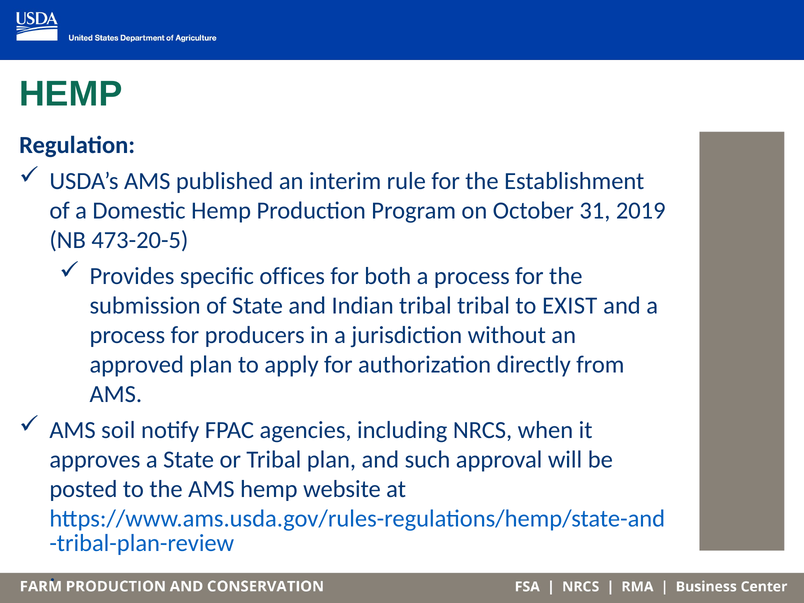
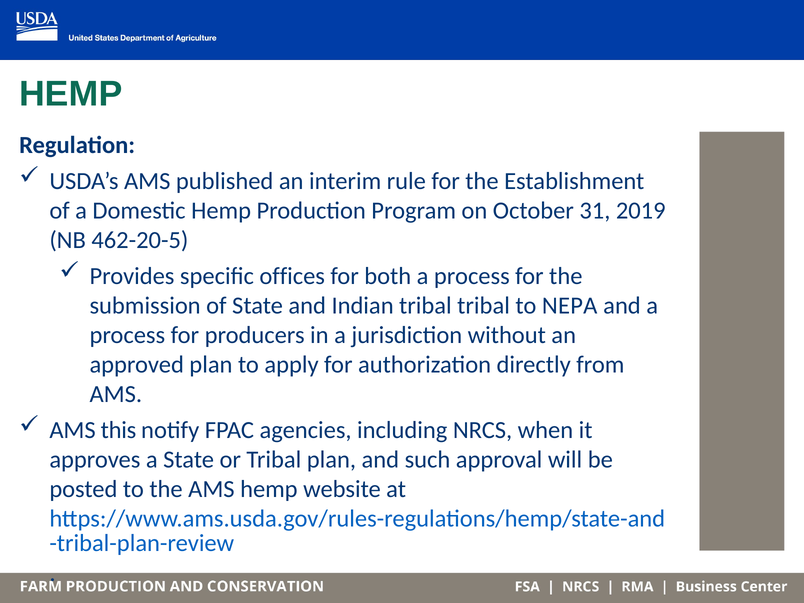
473-20-5: 473-20-5 -> 462-20-5 (140, 240)
EXIST: EXIST -> NEPA (570, 306)
soil: soil -> this (119, 430)
